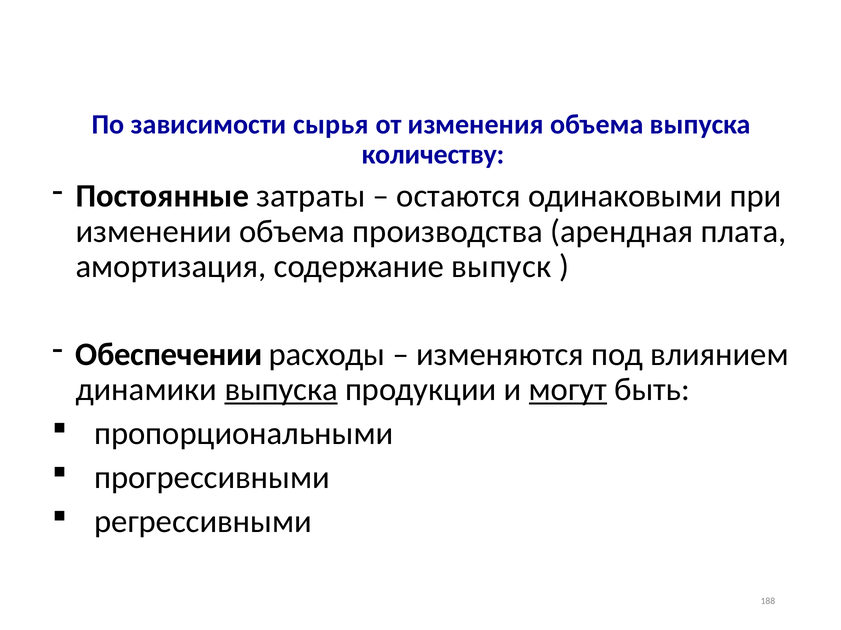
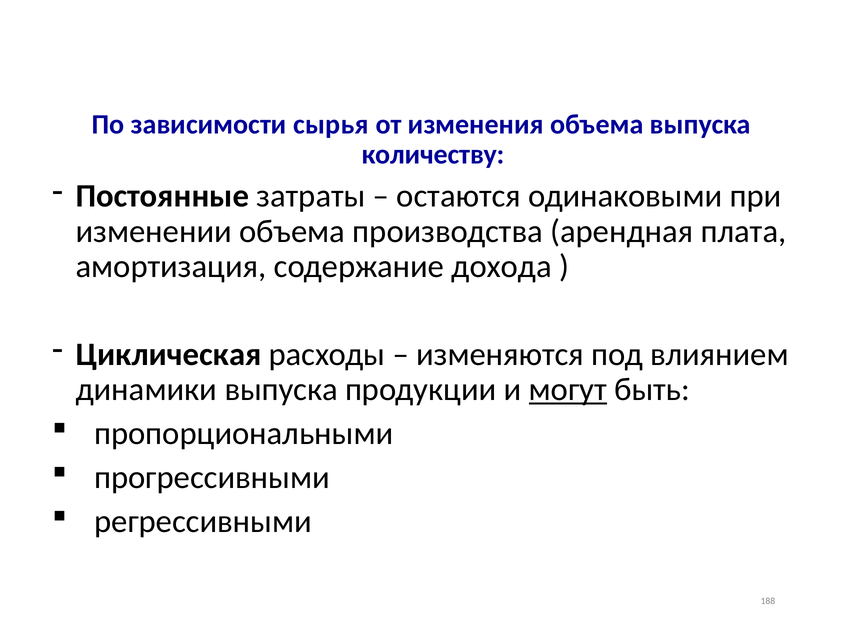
выпуск: выпуск -> дохода (502, 267)
Обеспечении: Обеспечении -> Циклическая (169, 355)
выпуска underline: present -> none (281, 390)
